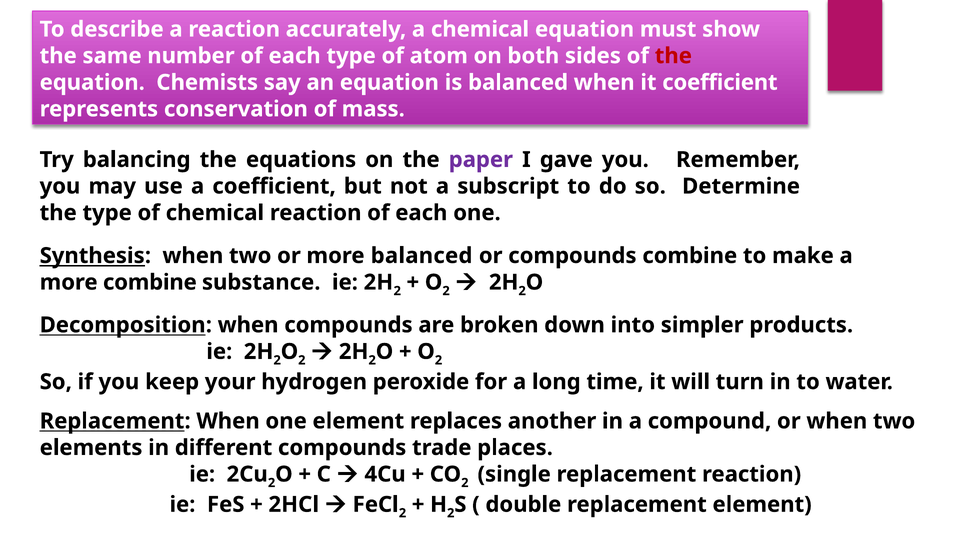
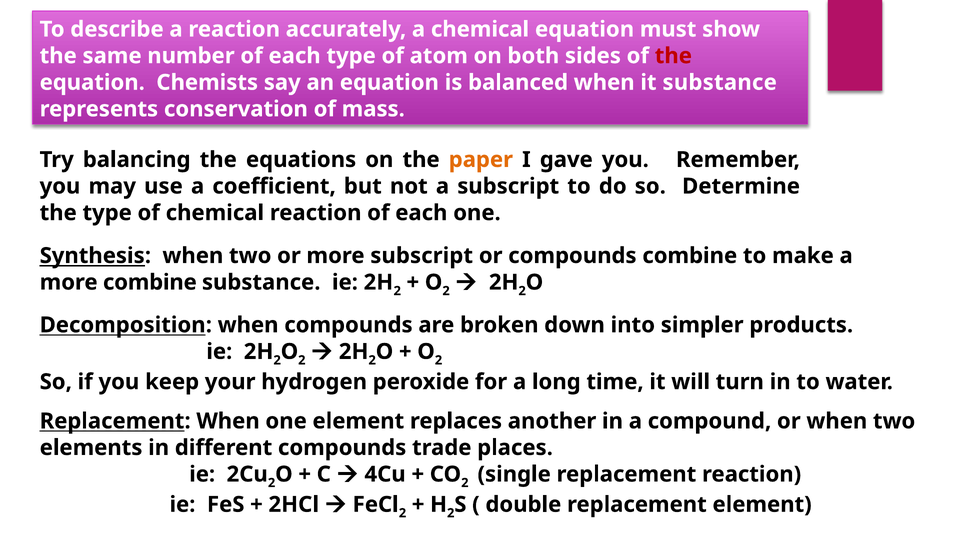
it coefficient: coefficient -> substance (720, 82)
paper colour: purple -> orange (481, 160)
more balanced: balanced -> subscript (422, 256)
